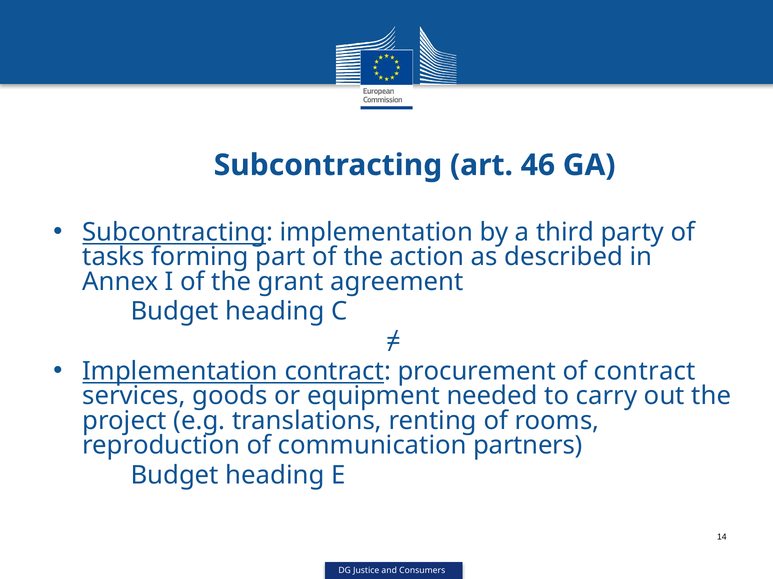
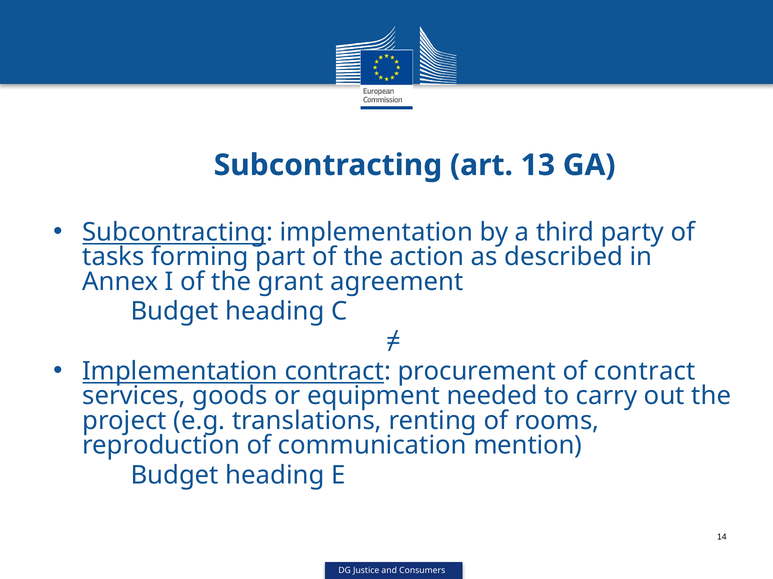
46: 46 -> 13 (538, 165)
partners: partners -> mention (528, 446)
